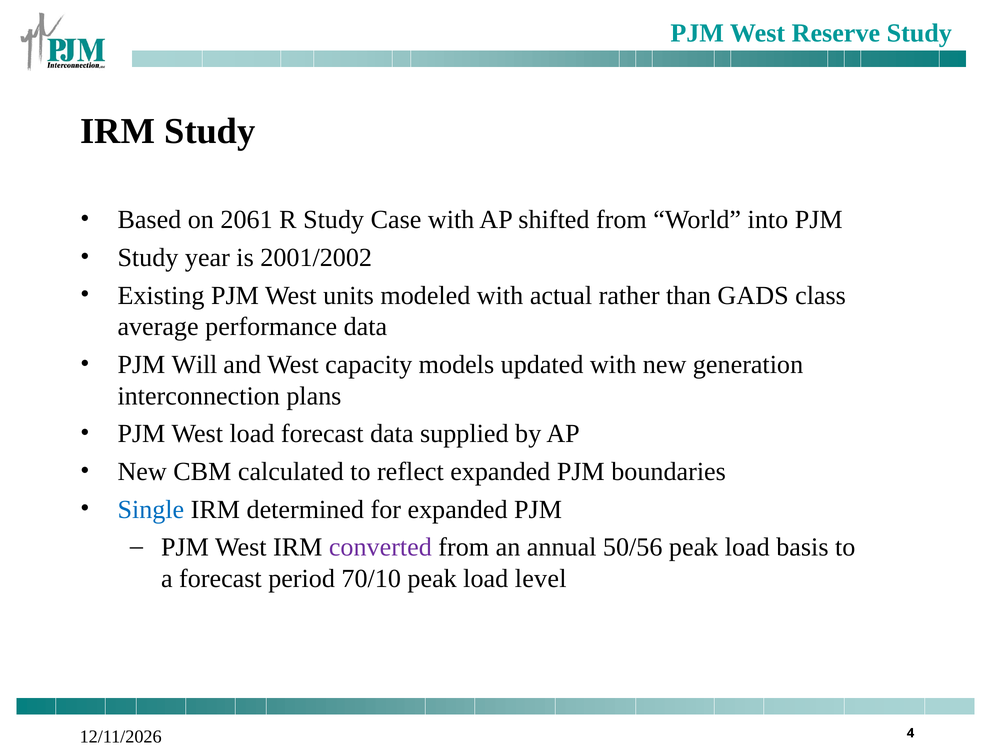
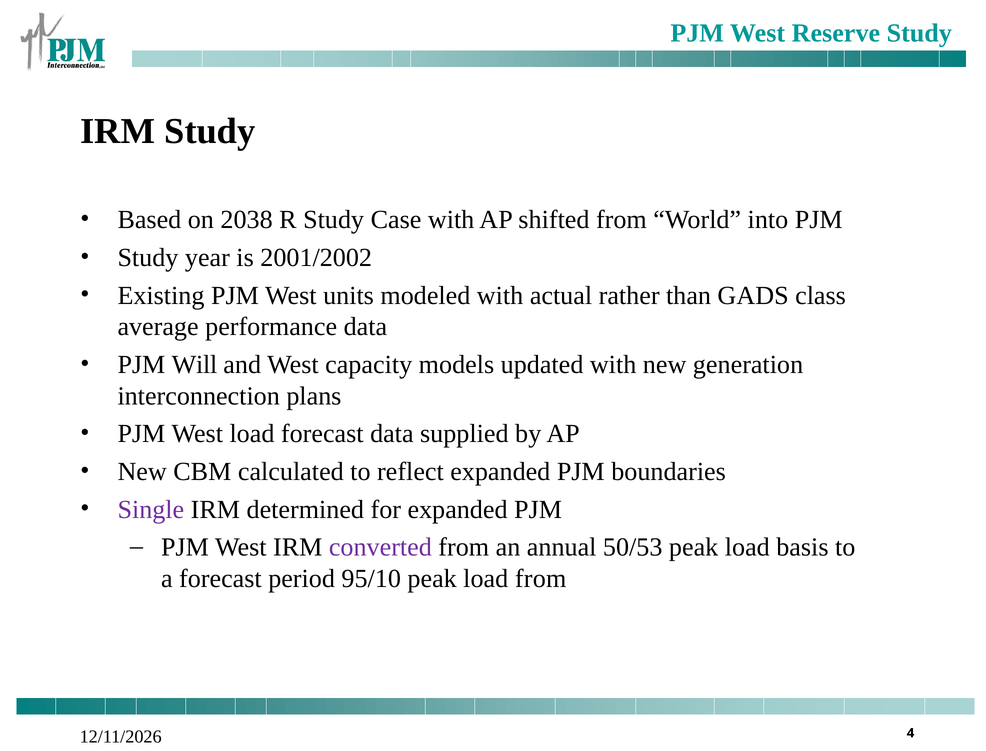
2061: 2061 -> 2038 (247, 220)
Single colour: blue -> purple (151, 510)
50/56: 50/56 -> 50/53 (633, 548)
70/10: 70/10 -> 95/10 (371, 579)
load level: level -> from (541, 579)
